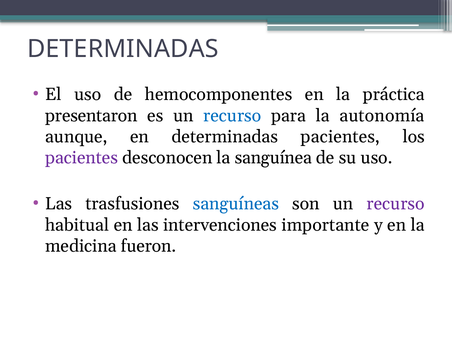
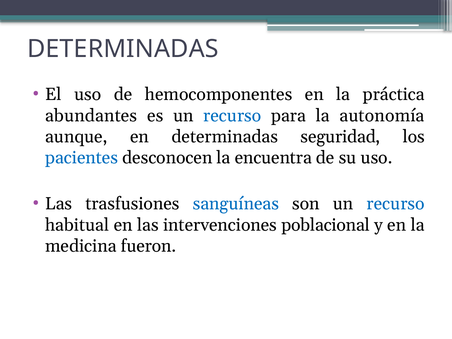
presentaron: presentaron -> abundantes (91, 116)
determinadas pacientes: pacientes -> seguridad (340, 137)
pacientes colour: purple -> blue (82, 158)
sanguínea: sanguínea -> encuentra (273, 158)
recurso colour: purple -> blue (396, 204)
importante: importante -> poblacional (326, 225)
